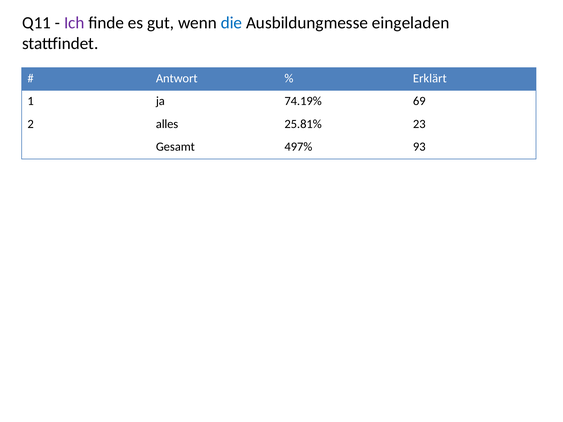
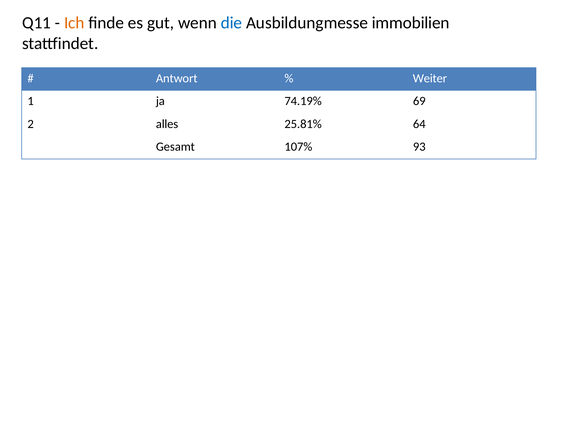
Ich colour: purple -> orange (74, 23)
eingeladen: eingeladen -> immobilien (411, 23)
Erklärt: Erklärt -> Weiter (430, 78)
23: 23 -> 64 (419, 124)
497%: 497% -> 107% (298, 147)
